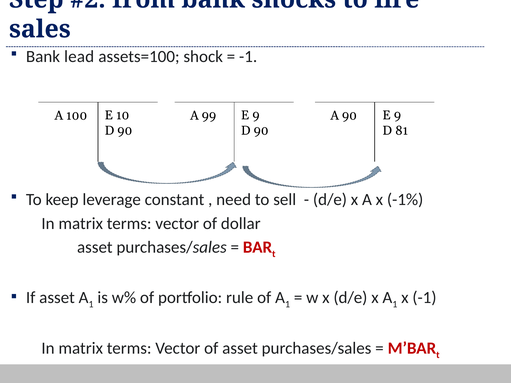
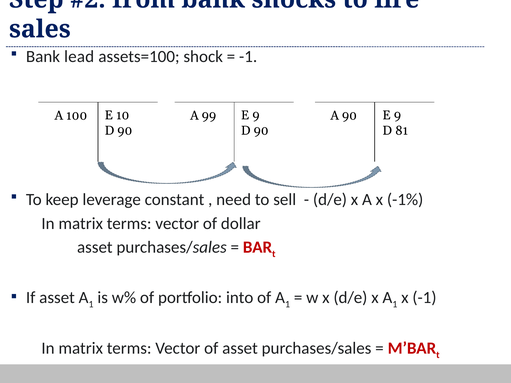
rule: rule -> into (240, 298)
